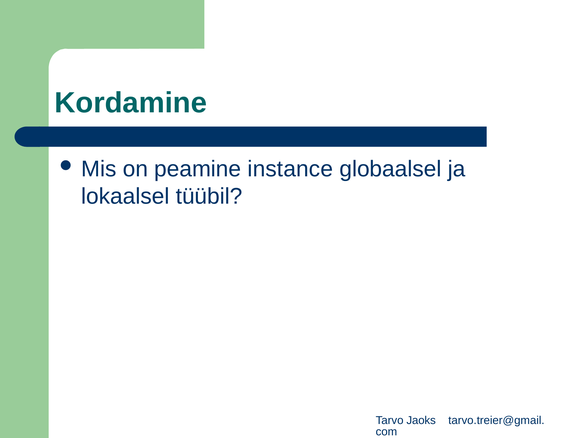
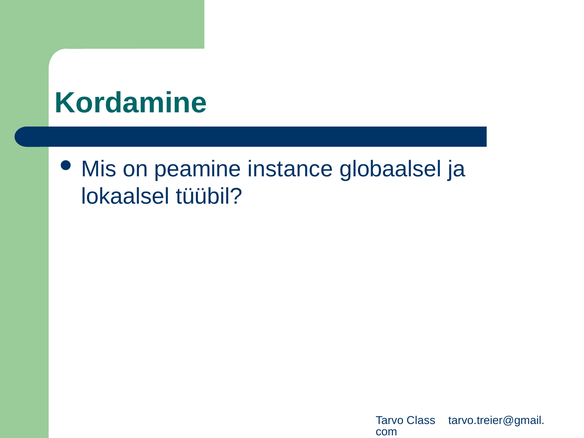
Jaoks: Jaoks -> Class (421, 420)
